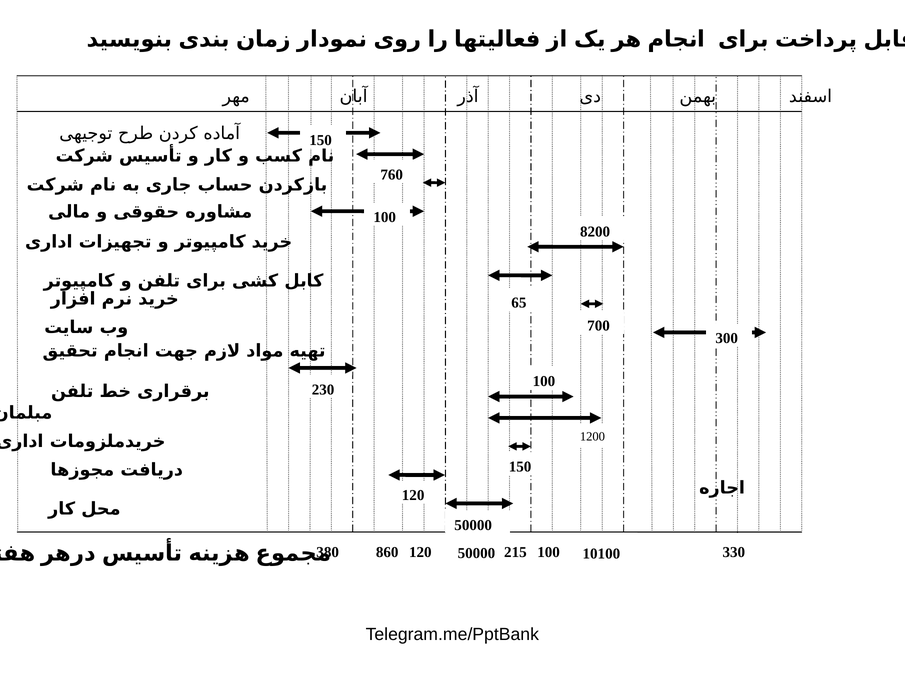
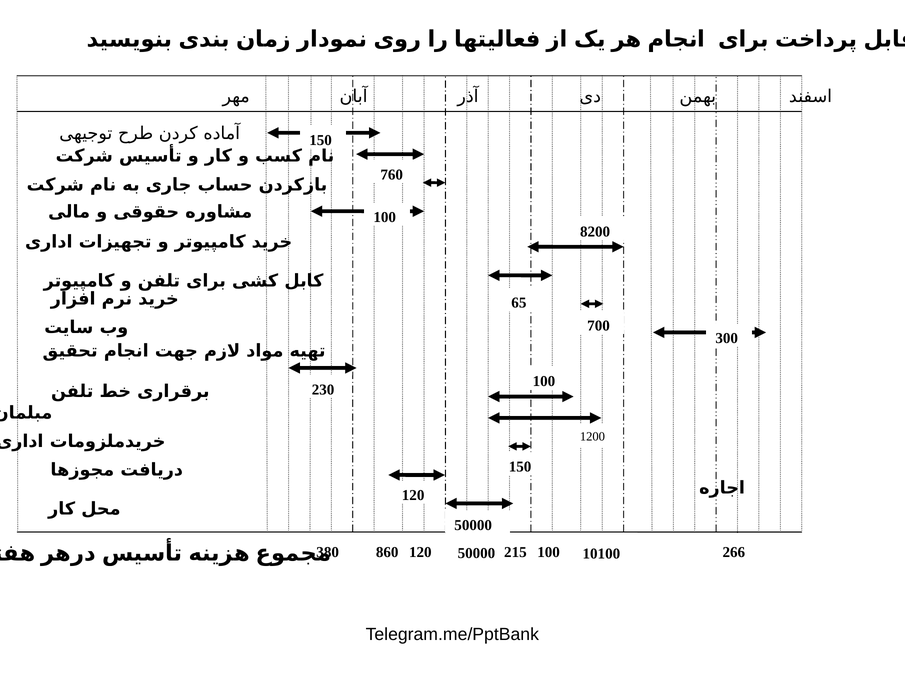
330: 330 -> 266 (734, 552)
